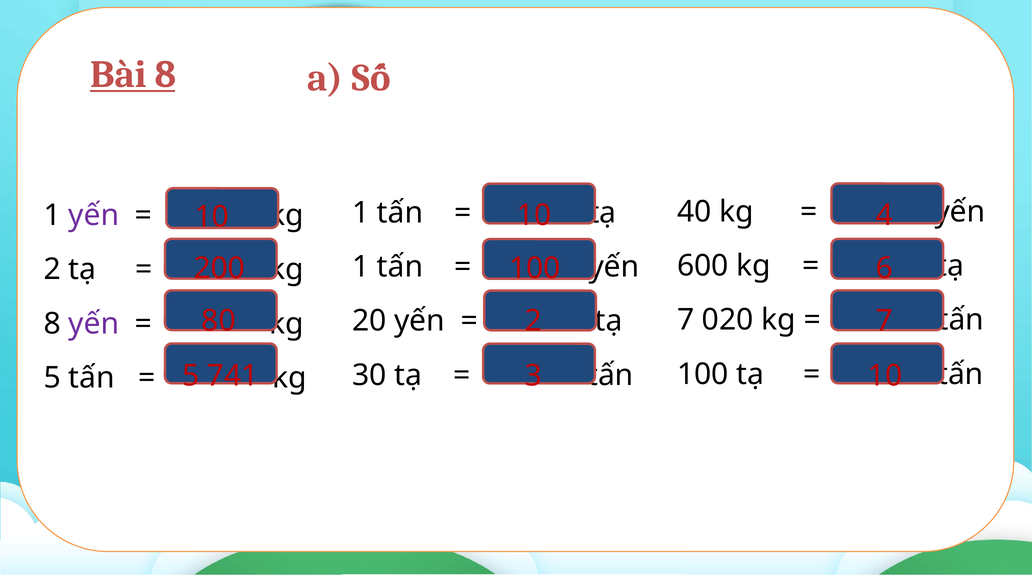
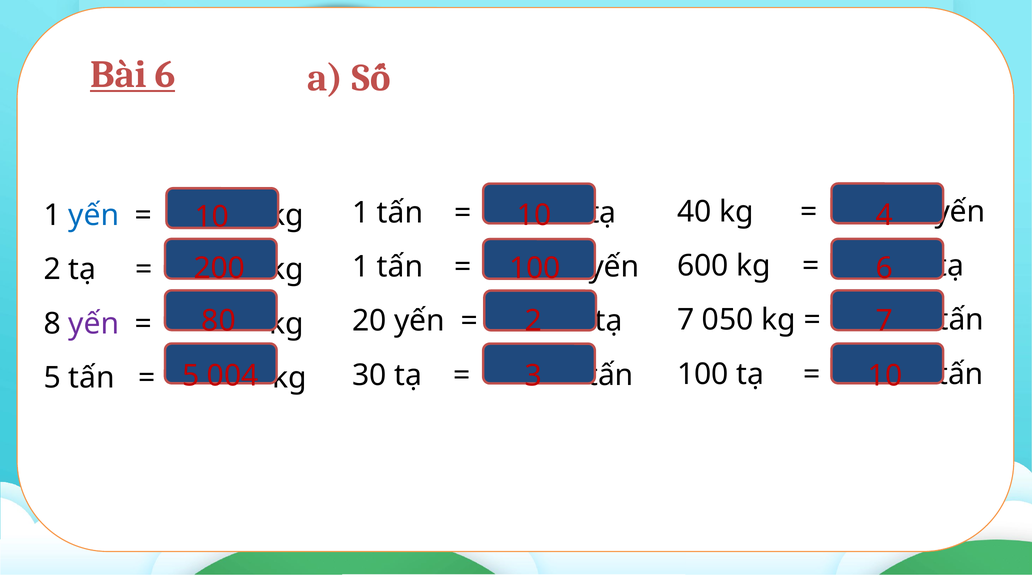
Bài 8: 8 -> 6 (165, 75)
yến colour: purple -> blue (94, 216)
020: 020 -> 050 (728, 320)
741: 741 -> 004 (233, 376)
